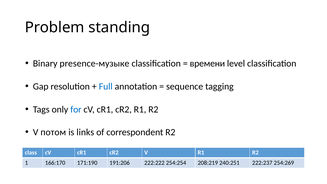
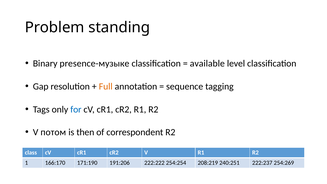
времени: времени -> available (207, 64)
Full colour: blue -> orange (106, 86)
links: links -> then (85, 132)
